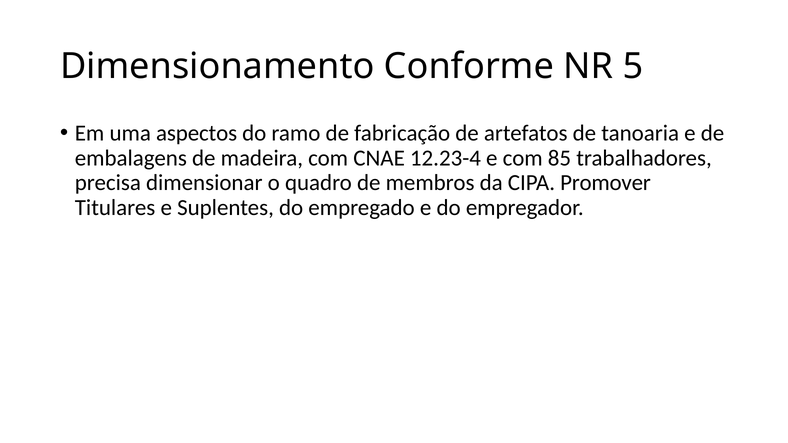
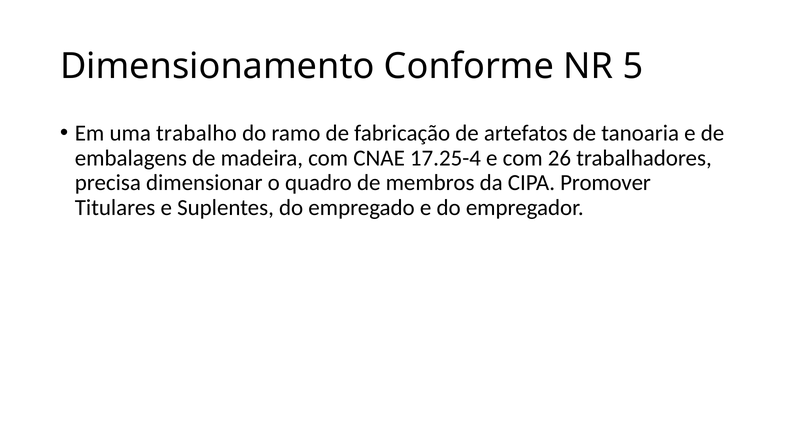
aspectos: aspectos -> trabalho (196, 133)
12.23-4: 12.23-4 -> 17.25-4 (445, 158)
85: 85 -> 26 (559, 158)
